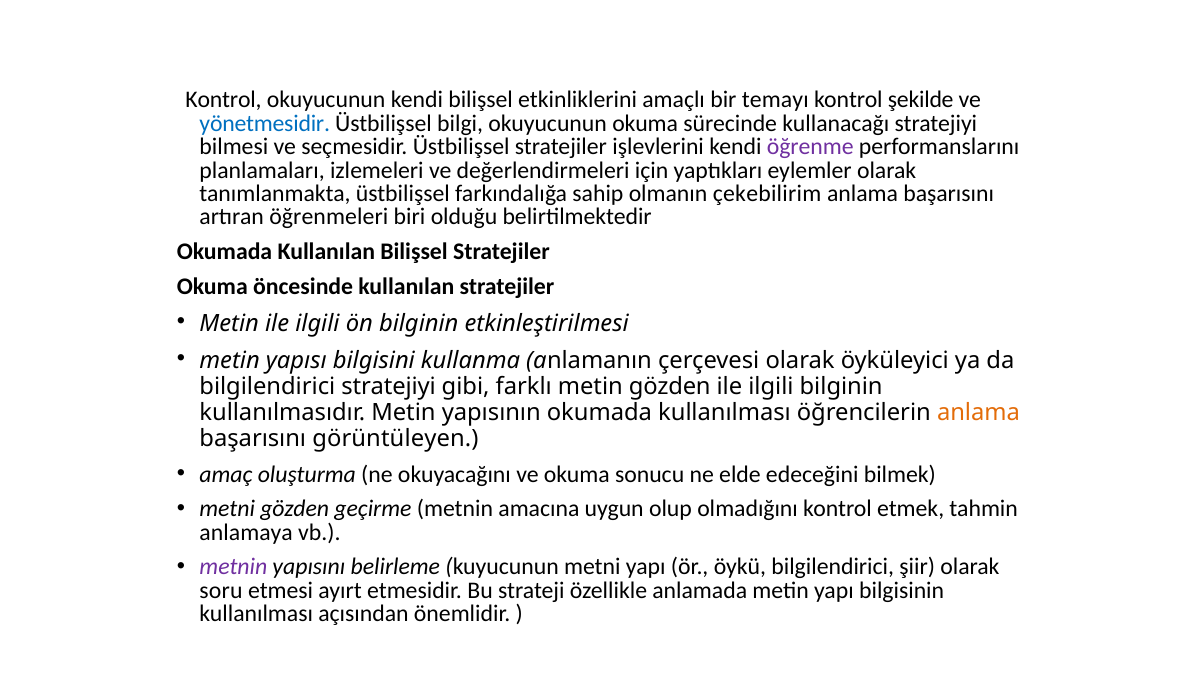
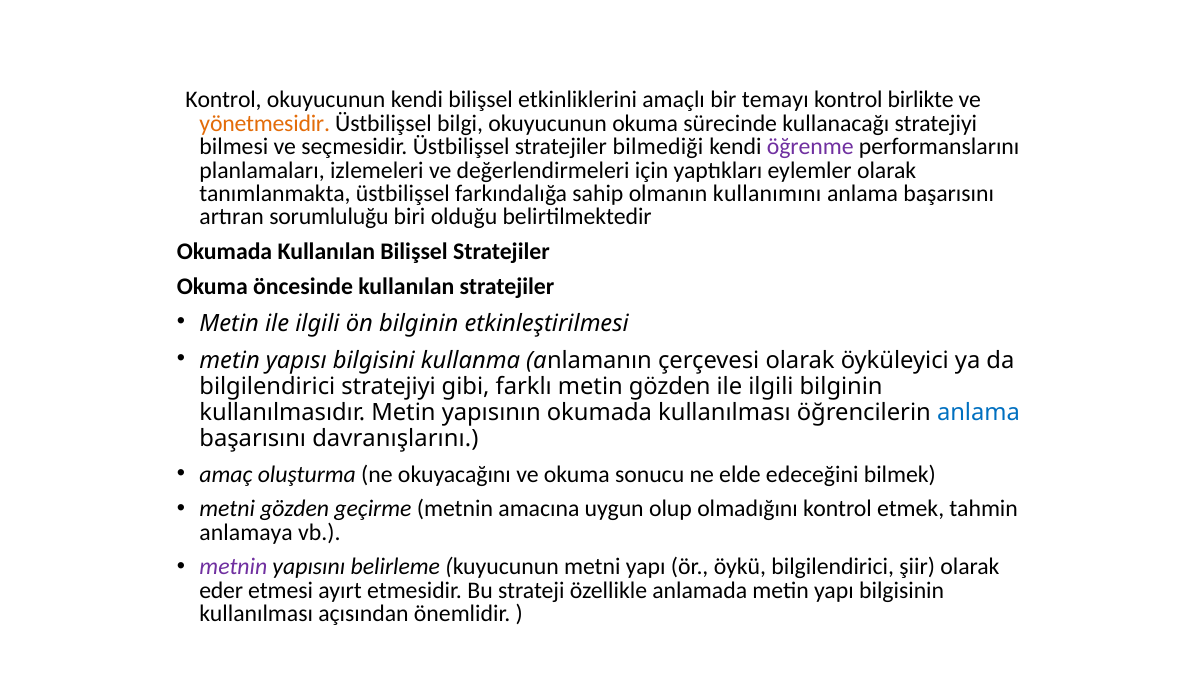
şekilde: şekilde -> birlikte (921, 100)
yönetmesidir colour: blue -> orange (265, 124)
işlevlerini: işlevlerini -> bilmediği (658, 147)
çekebilirim: çekebilirim -> kullanımını (767, 194)
öğrenmeleri: öğrenmeleri -> sorumluluğu (329, 217)
anlama colour: orange -> blue (978, 413)
görüntüleyen: görüntüleyen -> davranışlarını (395, 439)
soru: soru -> eder (221, 590)
